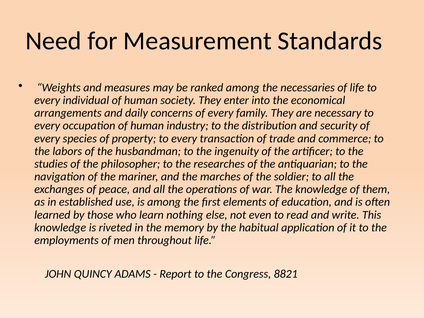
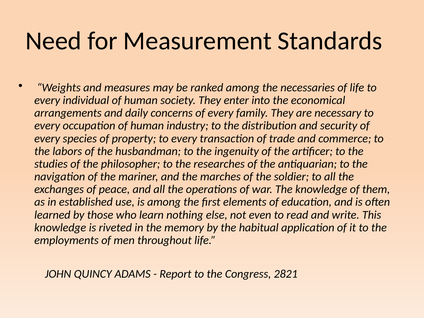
8821: 8821 -> 2821 (286, 274)
